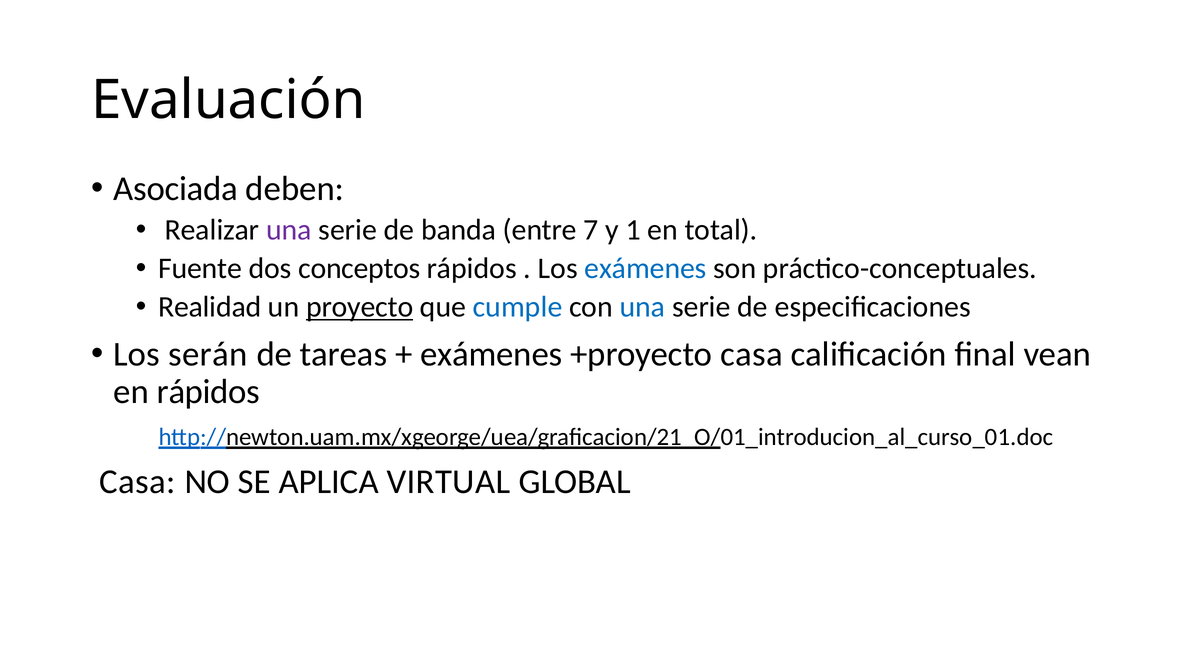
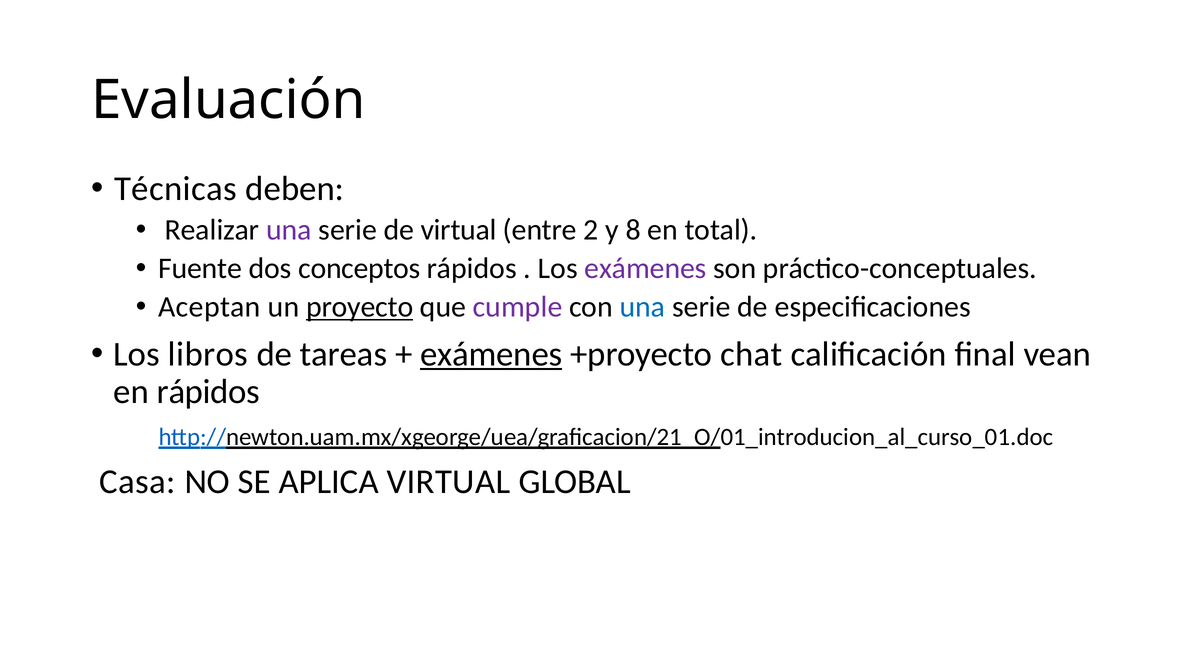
Asociada: Asociada -> Técnicas (175, 189)
de banda: banda -> virtual (459, 230)
7: 7 -> 2 (591, 230)
1: 1 -> 8 (633, 230)
exámenes colour: blue -> purple (645, 268)
Realidad: Realidad -> Aceptan (209, 307)
cumple colour: blue -> purple (518, 307)
serán: serán -> libros (208, 354)
exámenes underline: none -> present (491, 354)
+proyecto casa: casa -> chat (751, 354)
